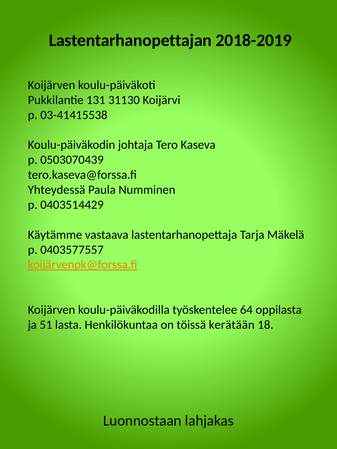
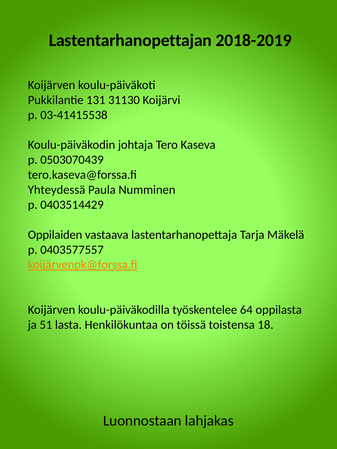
Käytämme: Käytämme -> Oppilaiden (55, 235)
kerätään: kerätään -> toistensa (232, 325)
